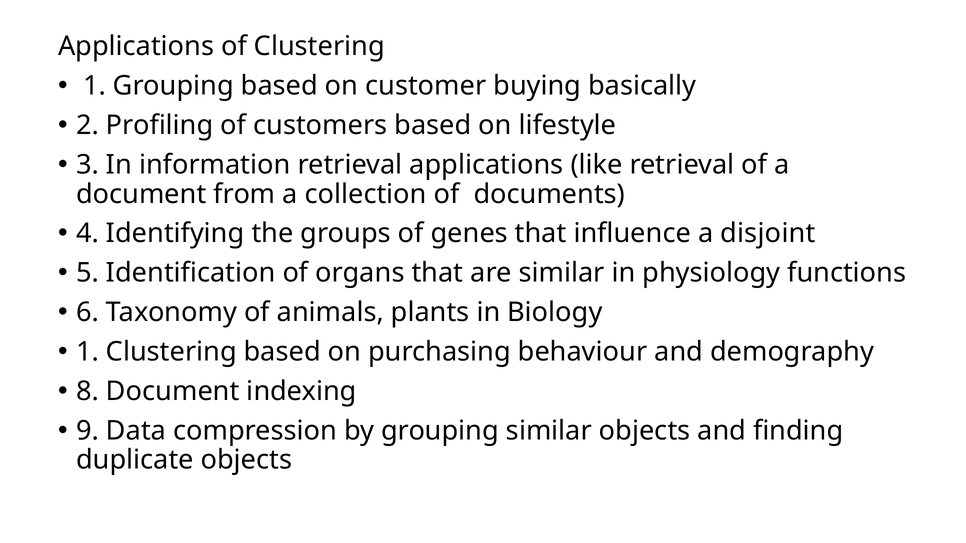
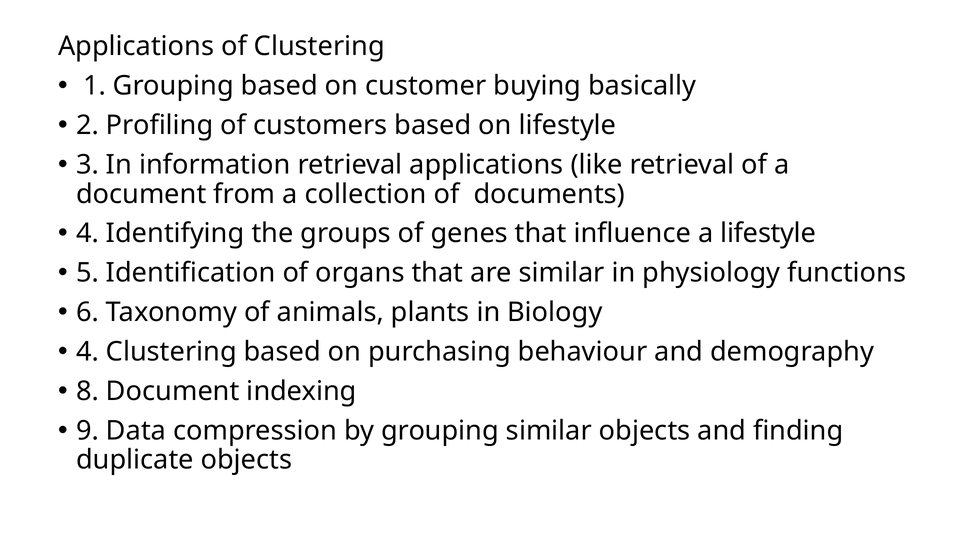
a disjoint: disjoint -> lifestyle (768, 234)
1: 1 -> 4 (88, 352)
